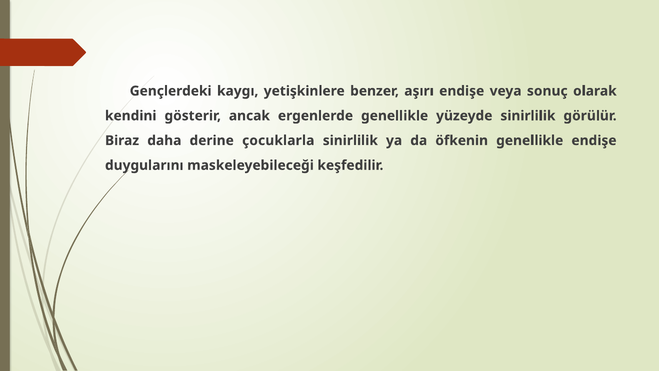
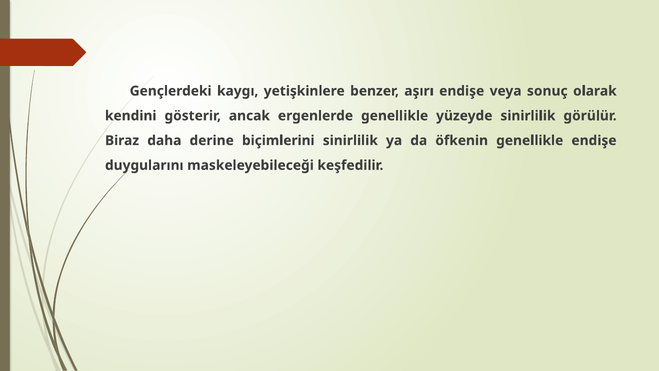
çocuklarla: çocuklarla -> biçimlerini (278, 140)
